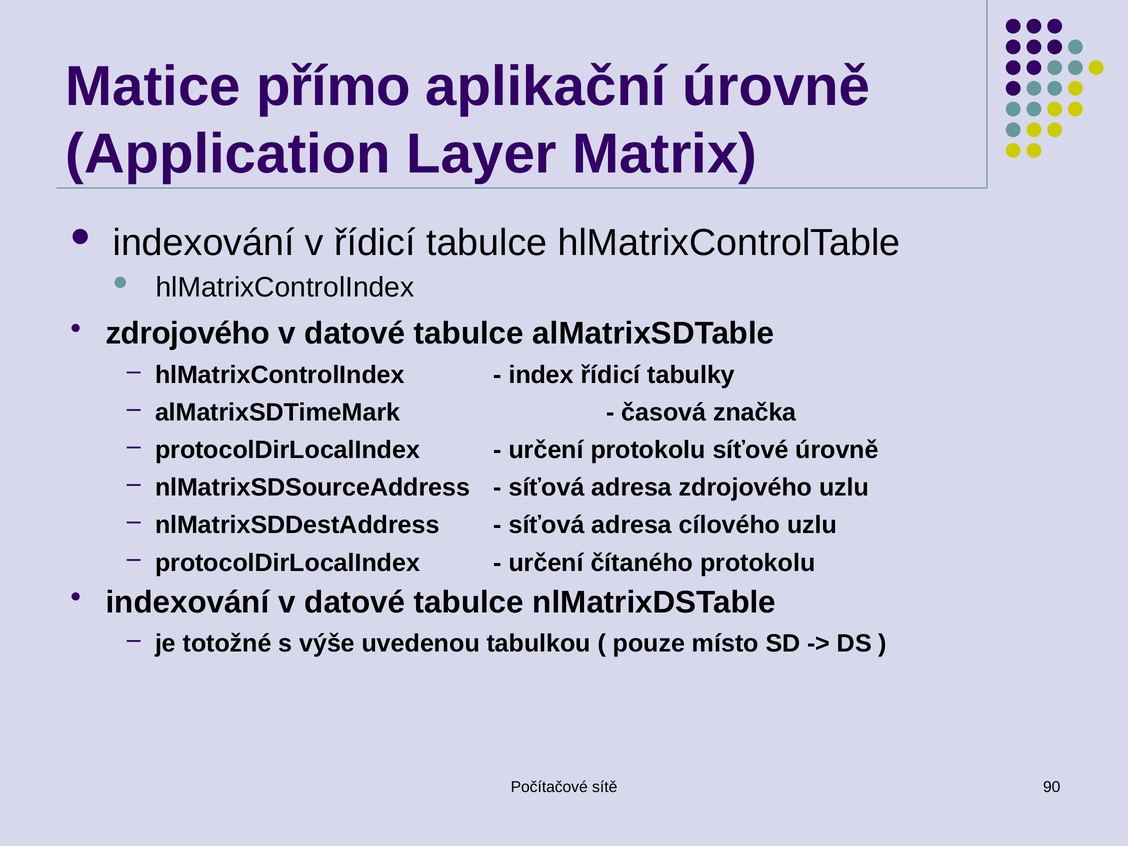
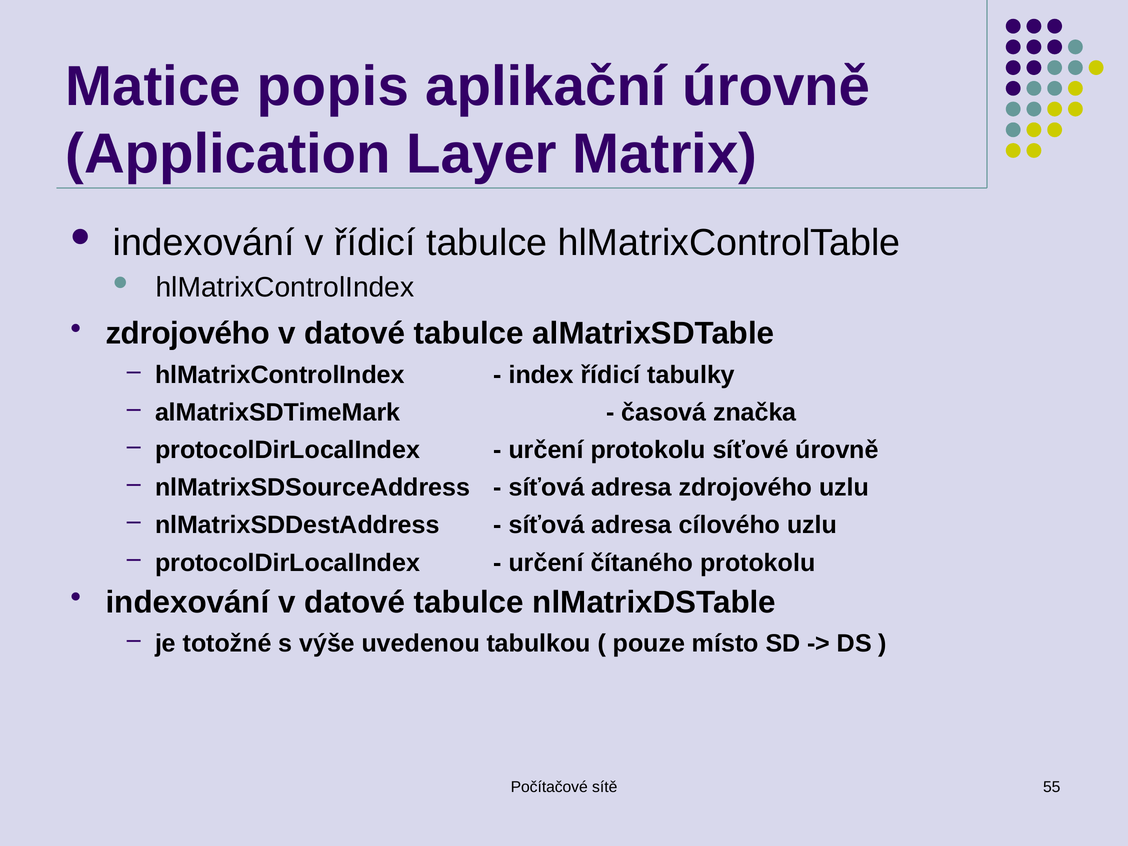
přímo: přímo -> popis (333, 87)
90: 90 -> 55 (1052, 787)
